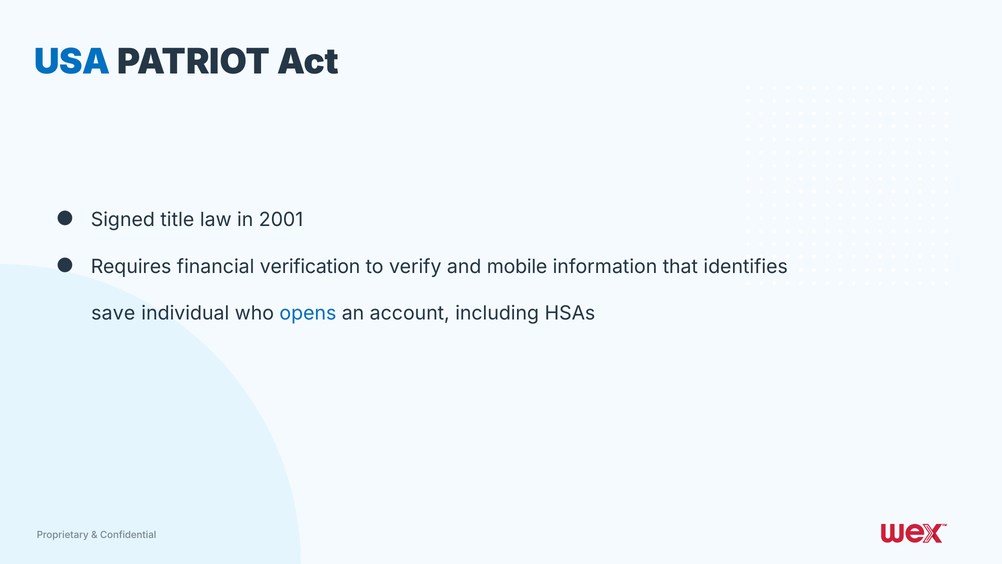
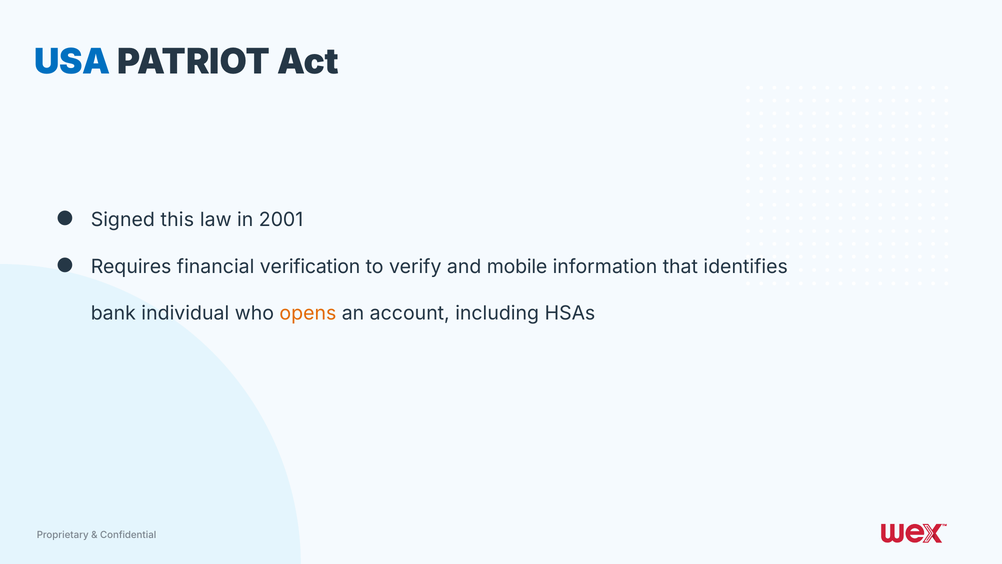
title: title -> this (177, 220)
save: save -> bank (113, 313)
opens colour: blue -> orange (308, 313)
